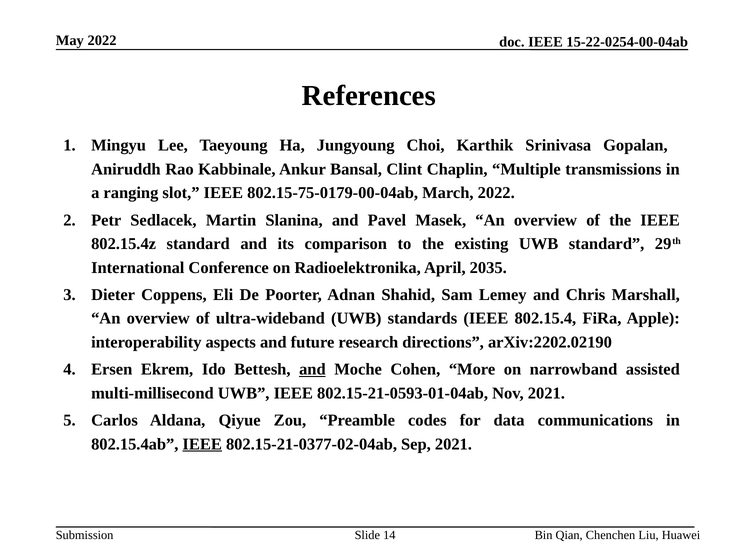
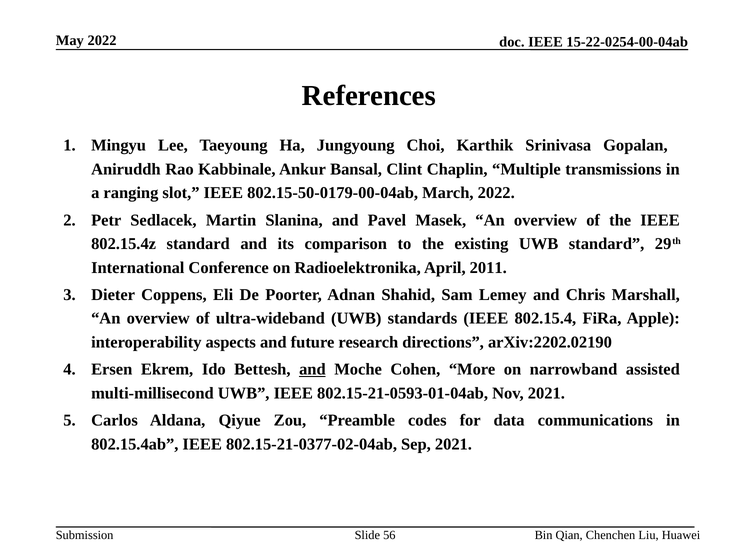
802.15-75-0179-00-04ab: 802.15-75-0179-00-04ab -> 802.15-50-0179-00-04ab (333, 193)
2035: 2035 -> 2011 (488, 268)
IEEE underline: present -> none (202, 444)
14: 14 -> 56 (389, 535)
